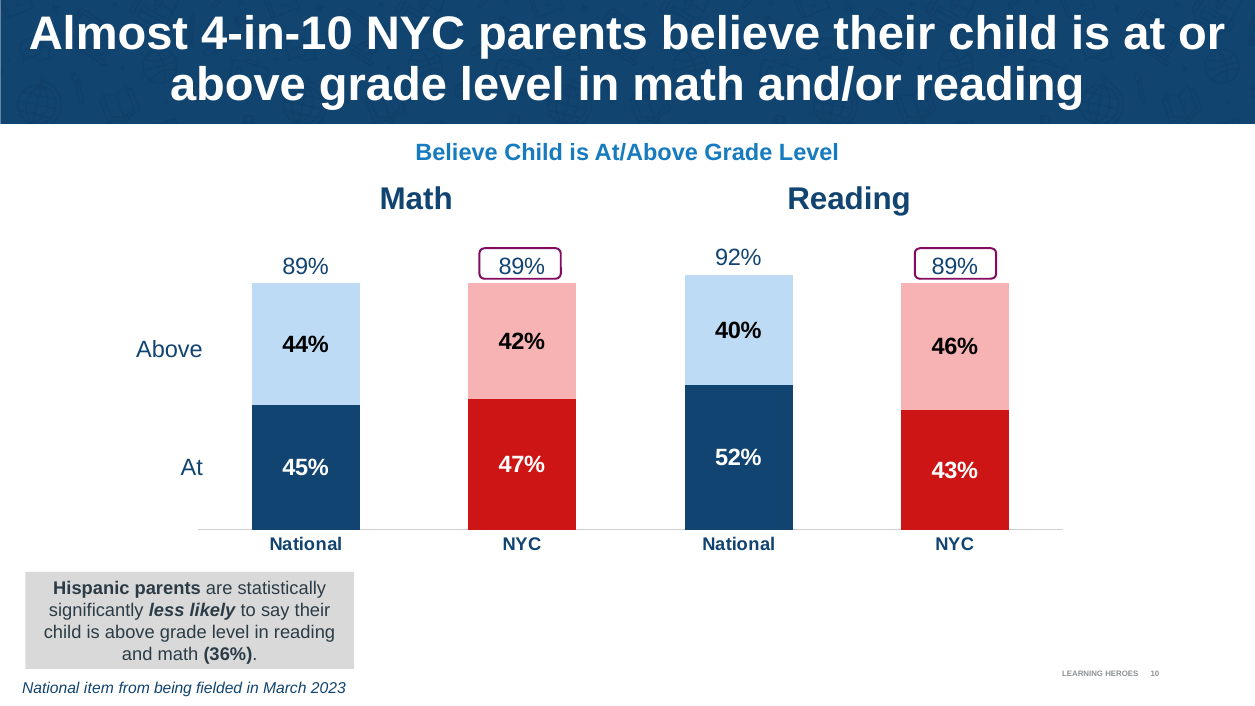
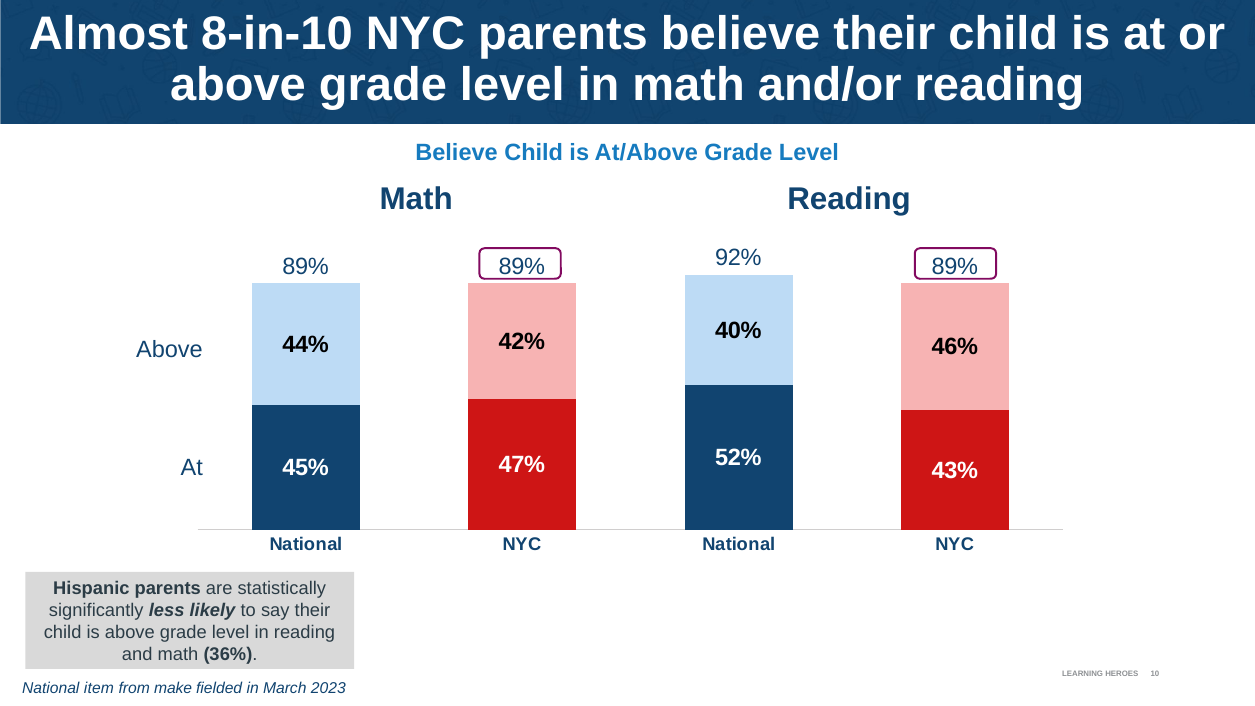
4-in-10: 4-in-10 -> 8-in-10 (277, 34)
being: being -> make (173, 688)
